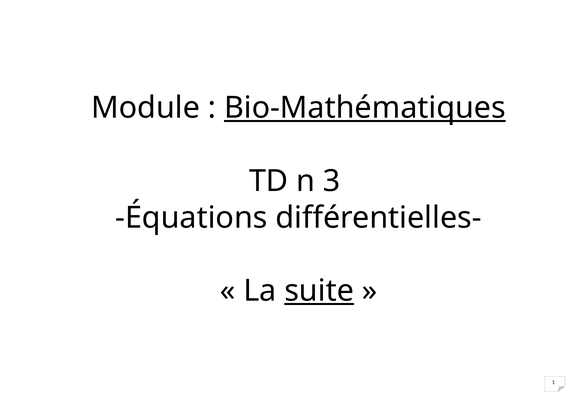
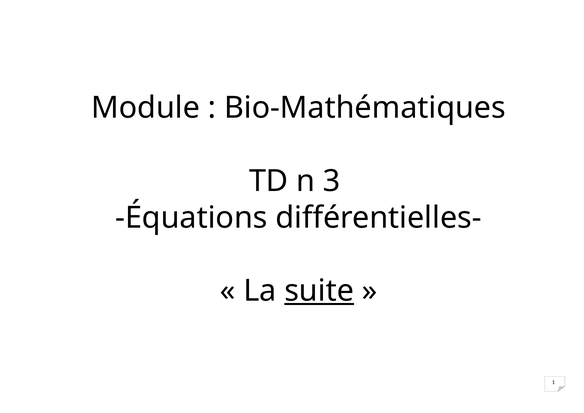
Bio-Mathématiques underline: present -> none (365, 108)
